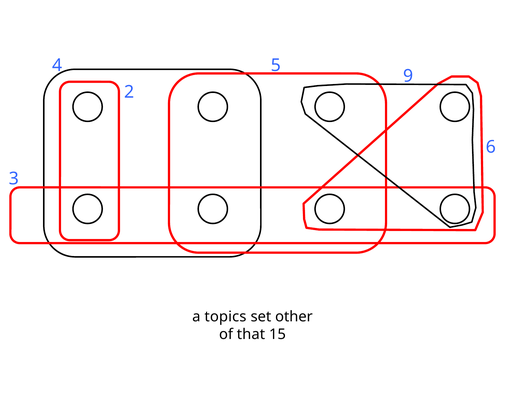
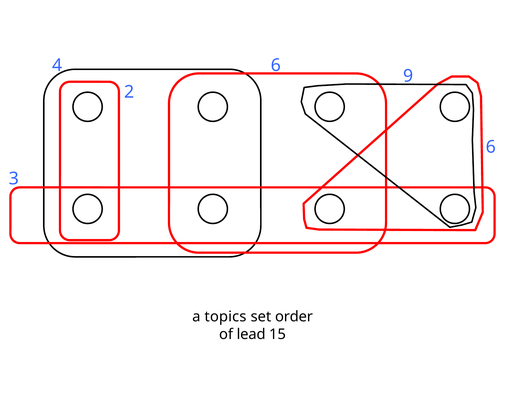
4 5: 5 -> 6 (276, 65)
other: other -> order (294, 317)
that: that -> lead (251, 335)
